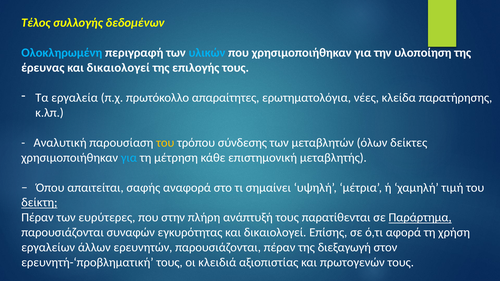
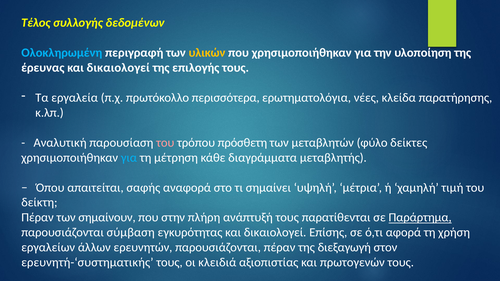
υλικών colour: light blue -> yellow (207, 53)
απαραίτητες: απαραίτητες -> περισσότερα (226, 98)
του colour: yellow -> pink (165, 143)
σύνδεσης: σύνδεσης -> πρόσθετη (242, 143)
όλων: όλων -> φύλο (372, 143)
επιστημονική: επιστημονική -> διαγράμματα (263, 158)
δείκτη underline: present -> none (39, 203)
ευρύτερες: ευρύτερες -> σημαίνουν (107, 218)
συναφών: συναφών -> σύμβαση (131, 233)
ερευνητή-‘προβληματική: ερευνητή-‘προβληματική -> ερευνητή-‘συστηματικής (87, 263)
